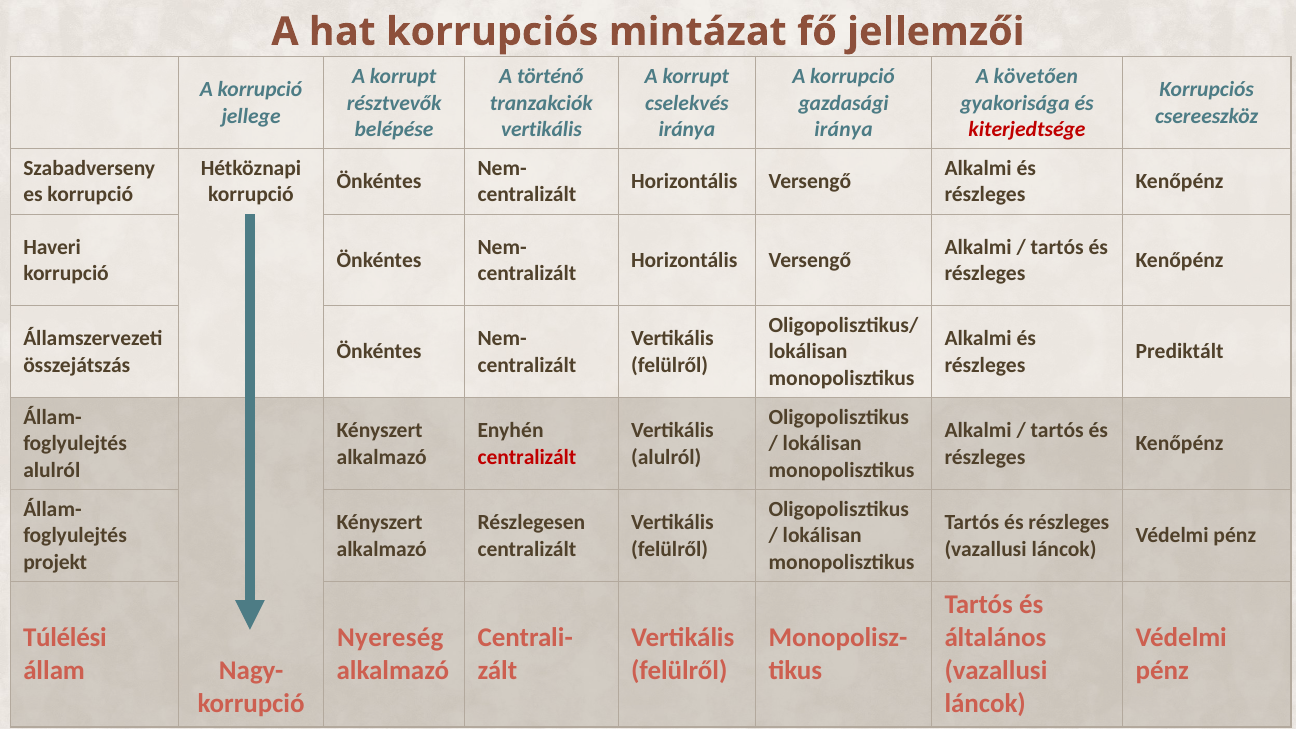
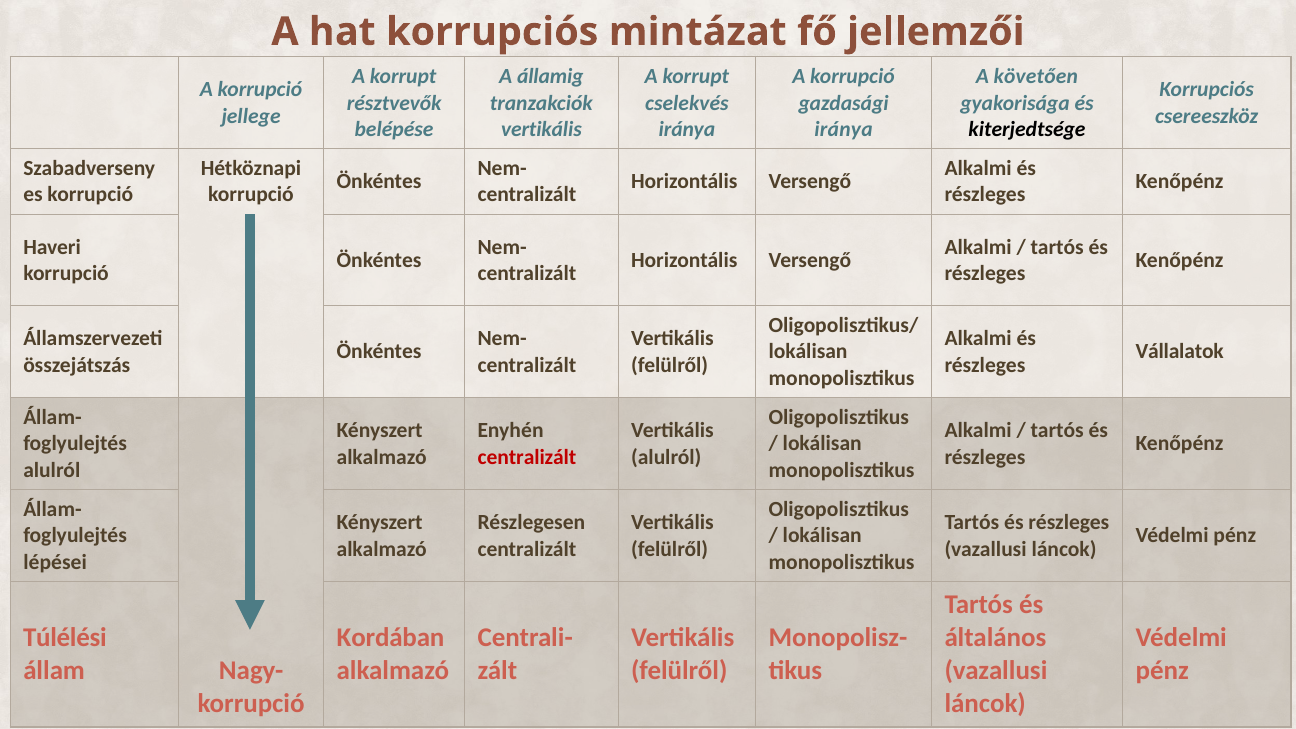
történő: történő -> államig (550, 77)
kiterjedtsége colour: red -> black (1027, 129)
Prediktált: Prediktált -> Vállalatok (1180, 352)
projekt: projekt -> lépései (55, 562)
Nyereség: Nyereség -> Kordában (391, 638)
